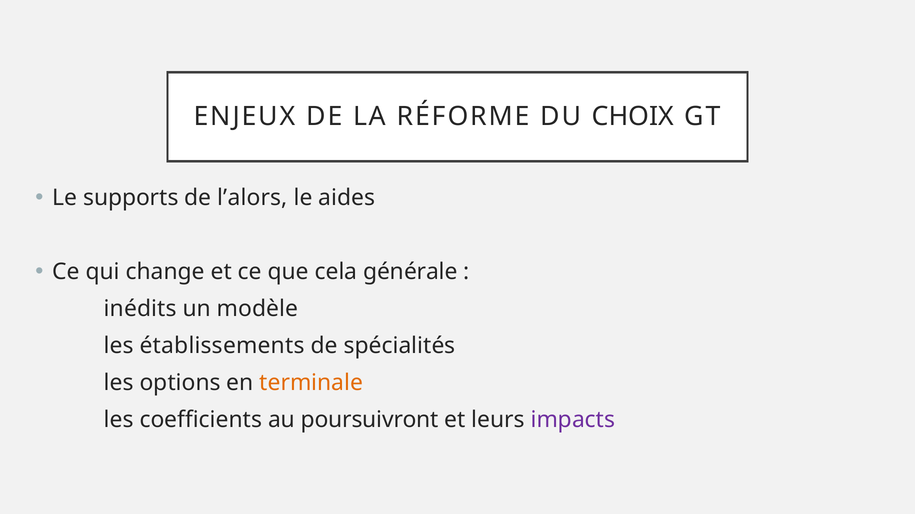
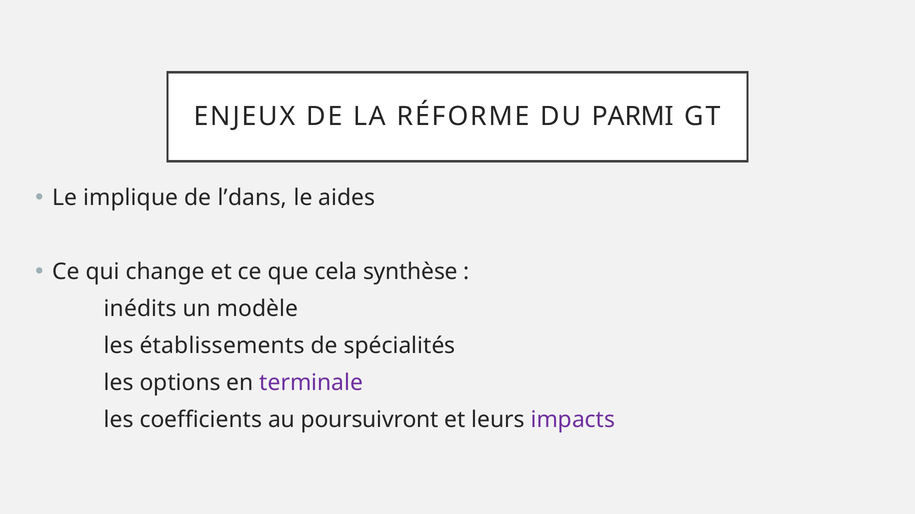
CHOIX: CHOIX -> PARMI (633, 117)
supports: supports -> implique (131, 198)
l’alors: l’alors -> l’dans (252, 198)
générale: générale -> synthèse (410, 272)
terminale colour: orange -> purple (311, 383)
